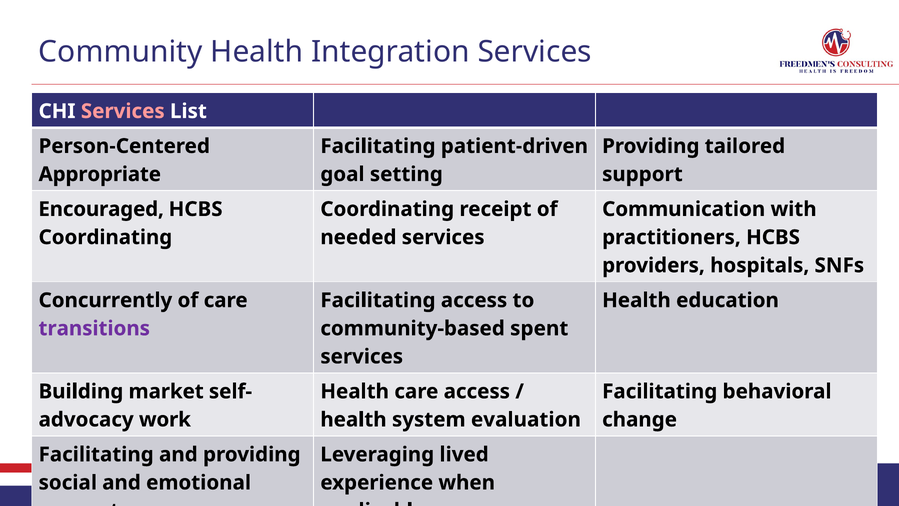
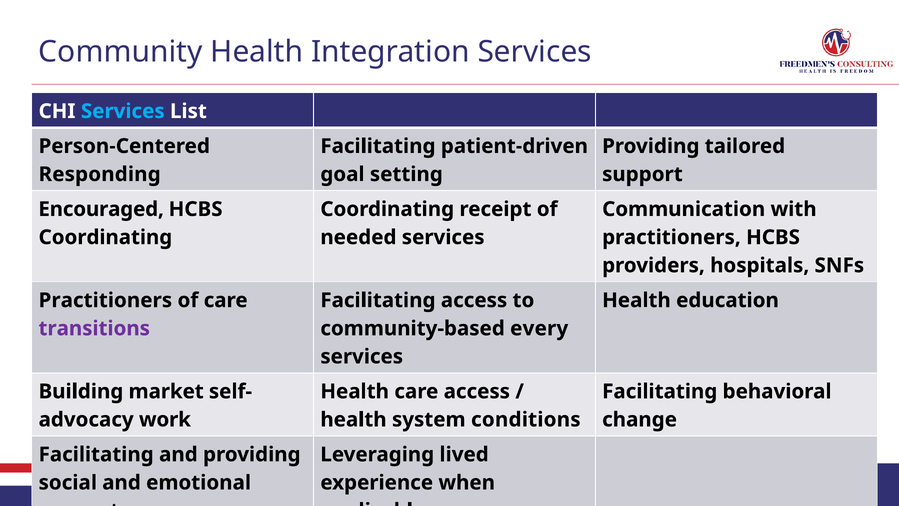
Services colour: pink -> light blue (123, 111)
Appropriate: Appropriate -> Responding (100, 174)
Concurrently: Concurrently -> Practitioners (105, 300)
spent: spent -> every (539, 328)
evaluation: evaluation -> conditions (526, 419)
